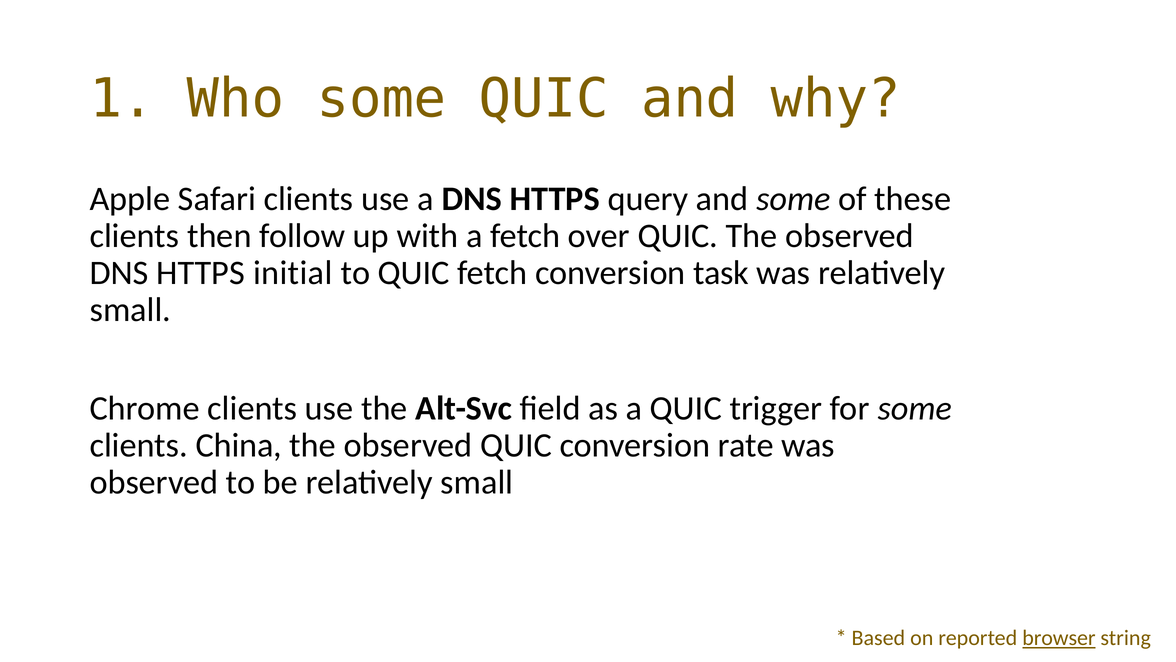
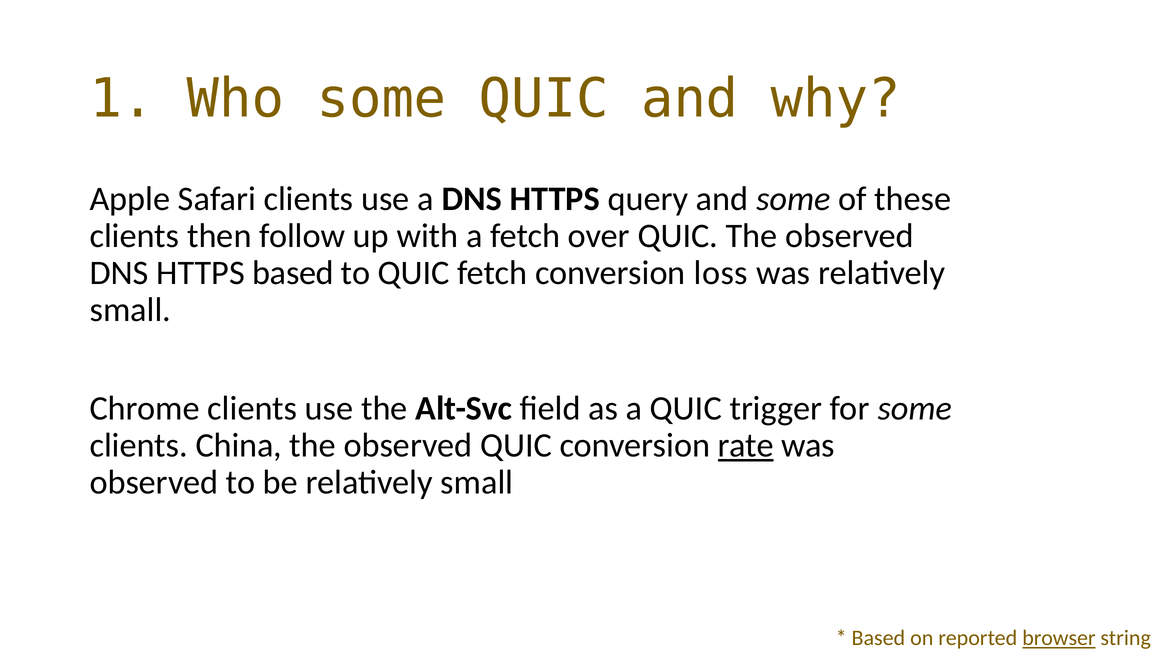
HTTPS initial: initial -> based (293, 273)
task: task -> loss (721, 273)
rate underline: none -> present (746, 445)
